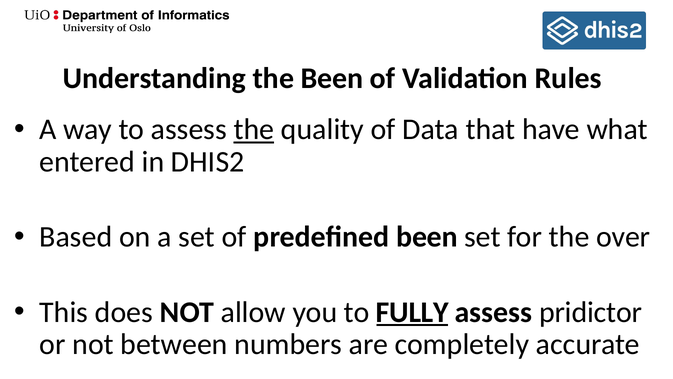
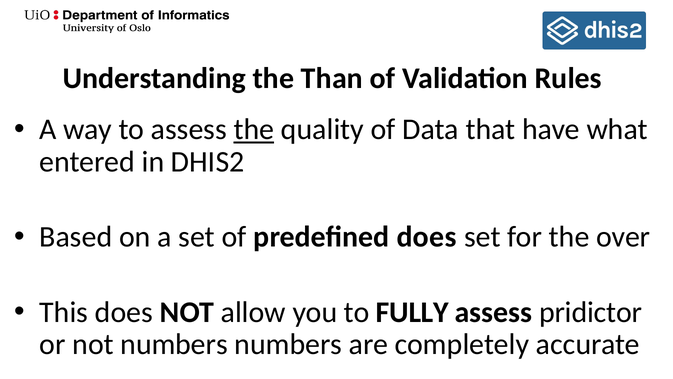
the Been: Been -> Than (332, 78)
predefined been: been -> does (427, 237)
FULLY underline: present -> none (412, 312)
not between: between -> numbers (174, 344)
